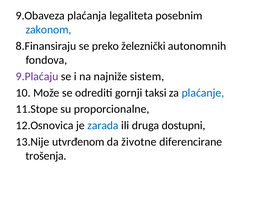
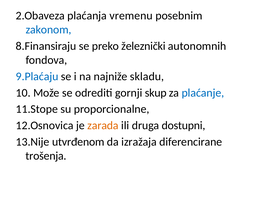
9.Obaveza: 9.Obaveza -> 2.Obaveza (40, 16)
legaliteta: legaliteta -> vremenu (131, 16)
9.Plaćaju colour: purple -> blue (37, 77)
sistem: sistem -> skladu (147, 77)
taksi: taksi -> skup (156, 93)
zarada colour: blue -> orange (103, 126)
životne: životne -> izražaja (139, 142)
